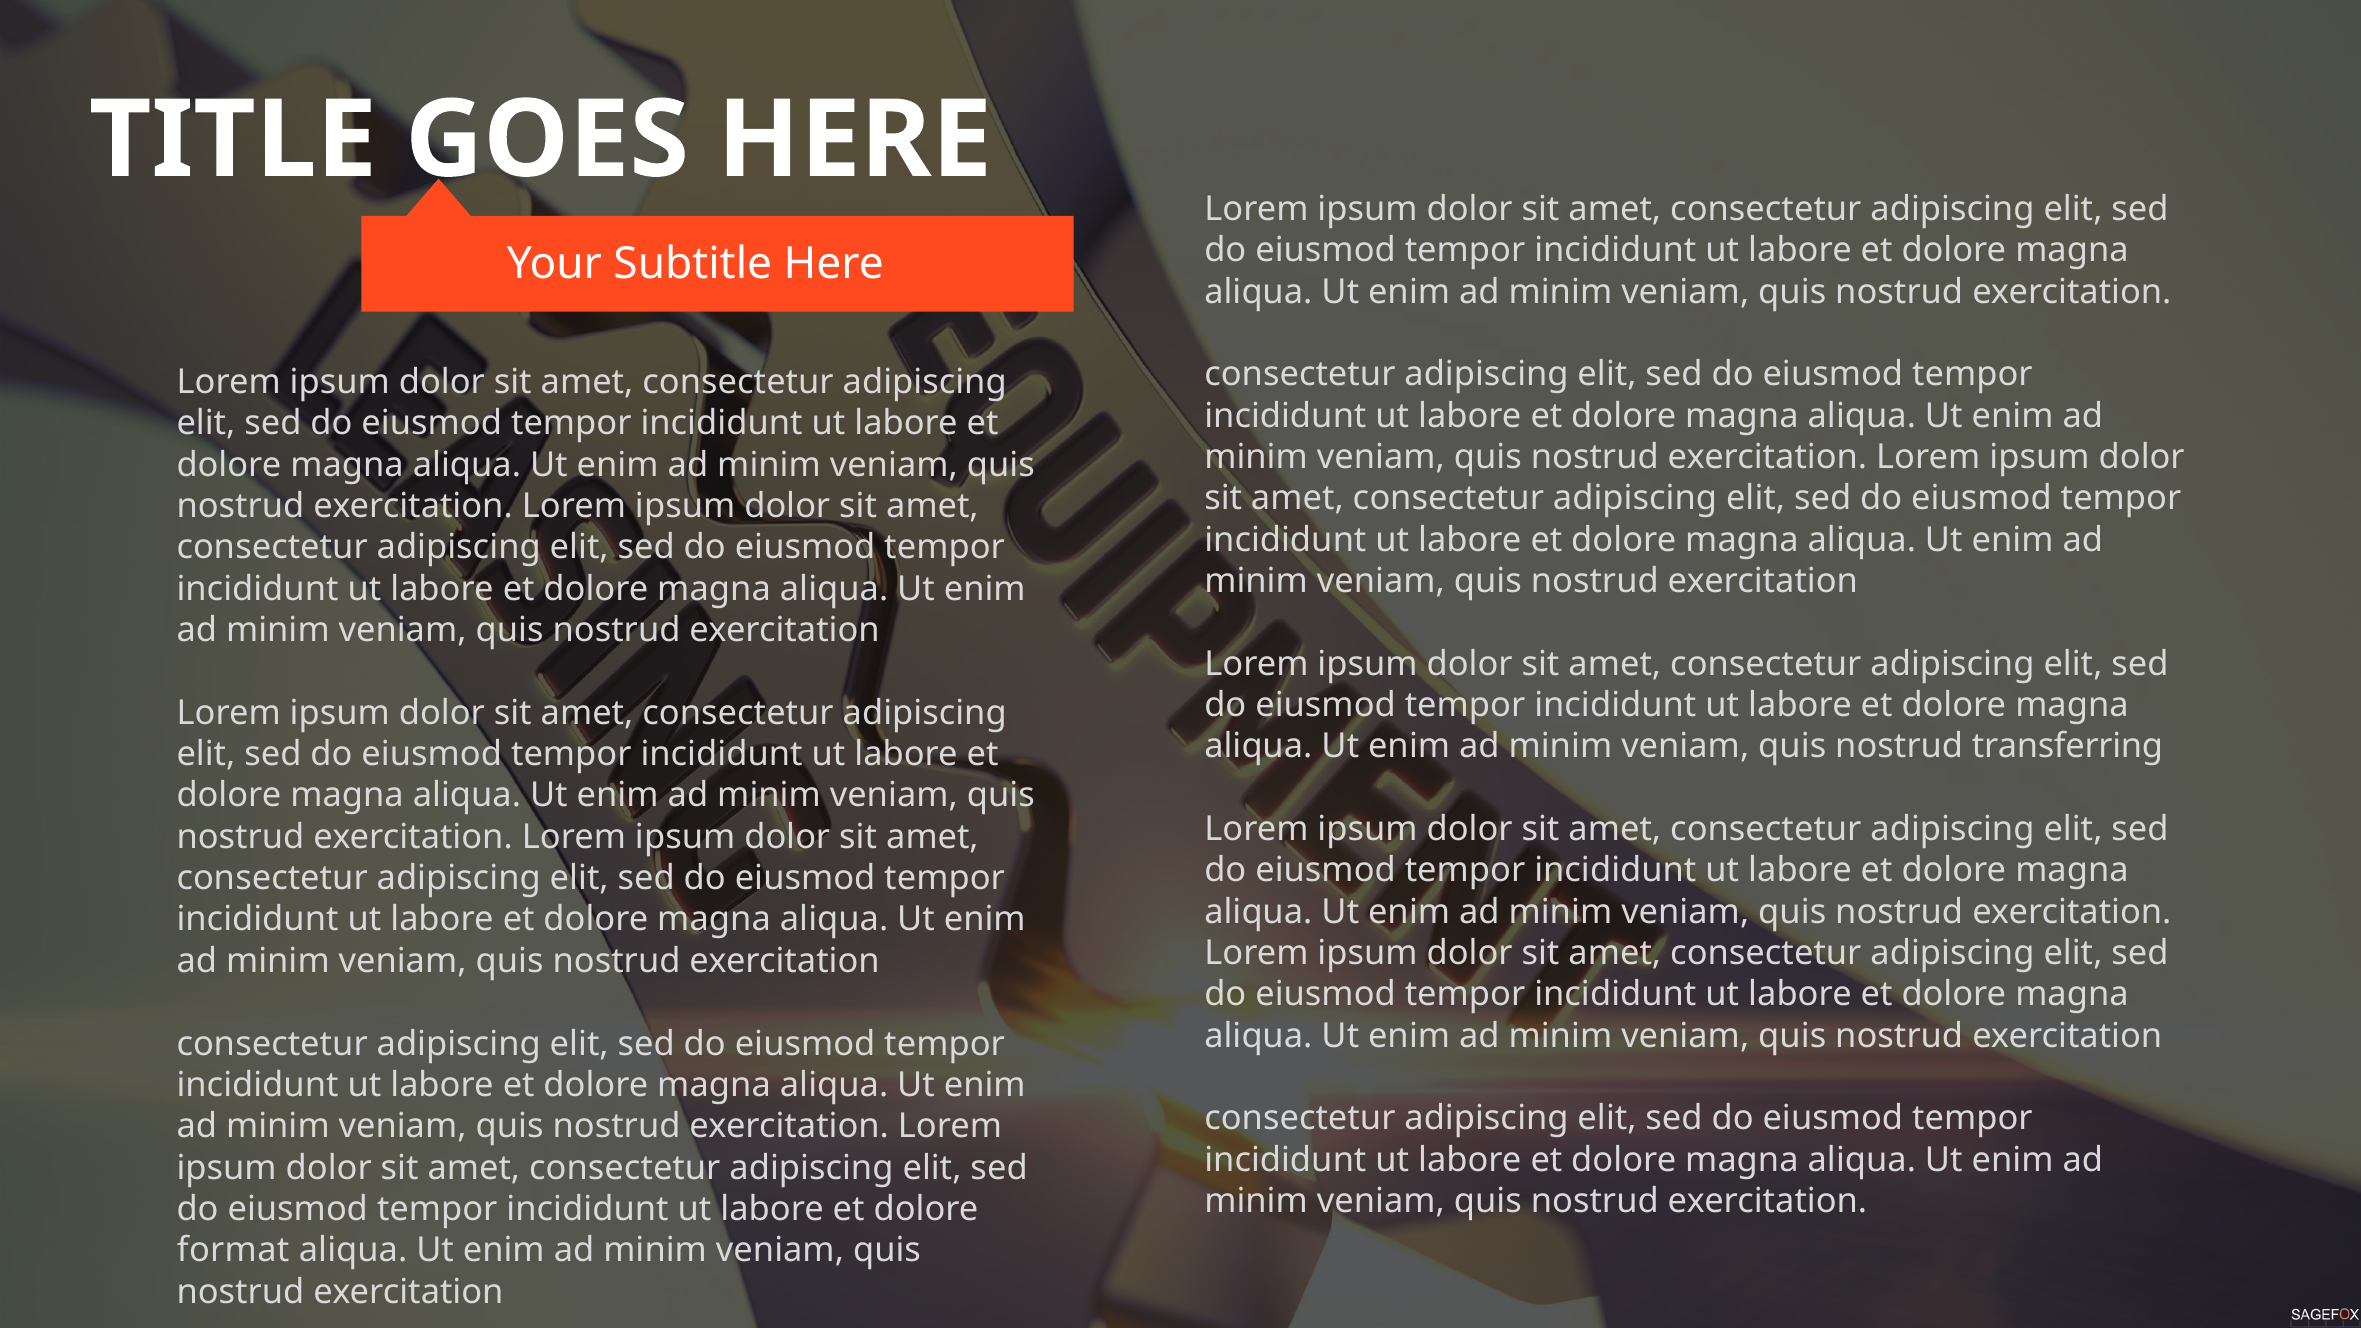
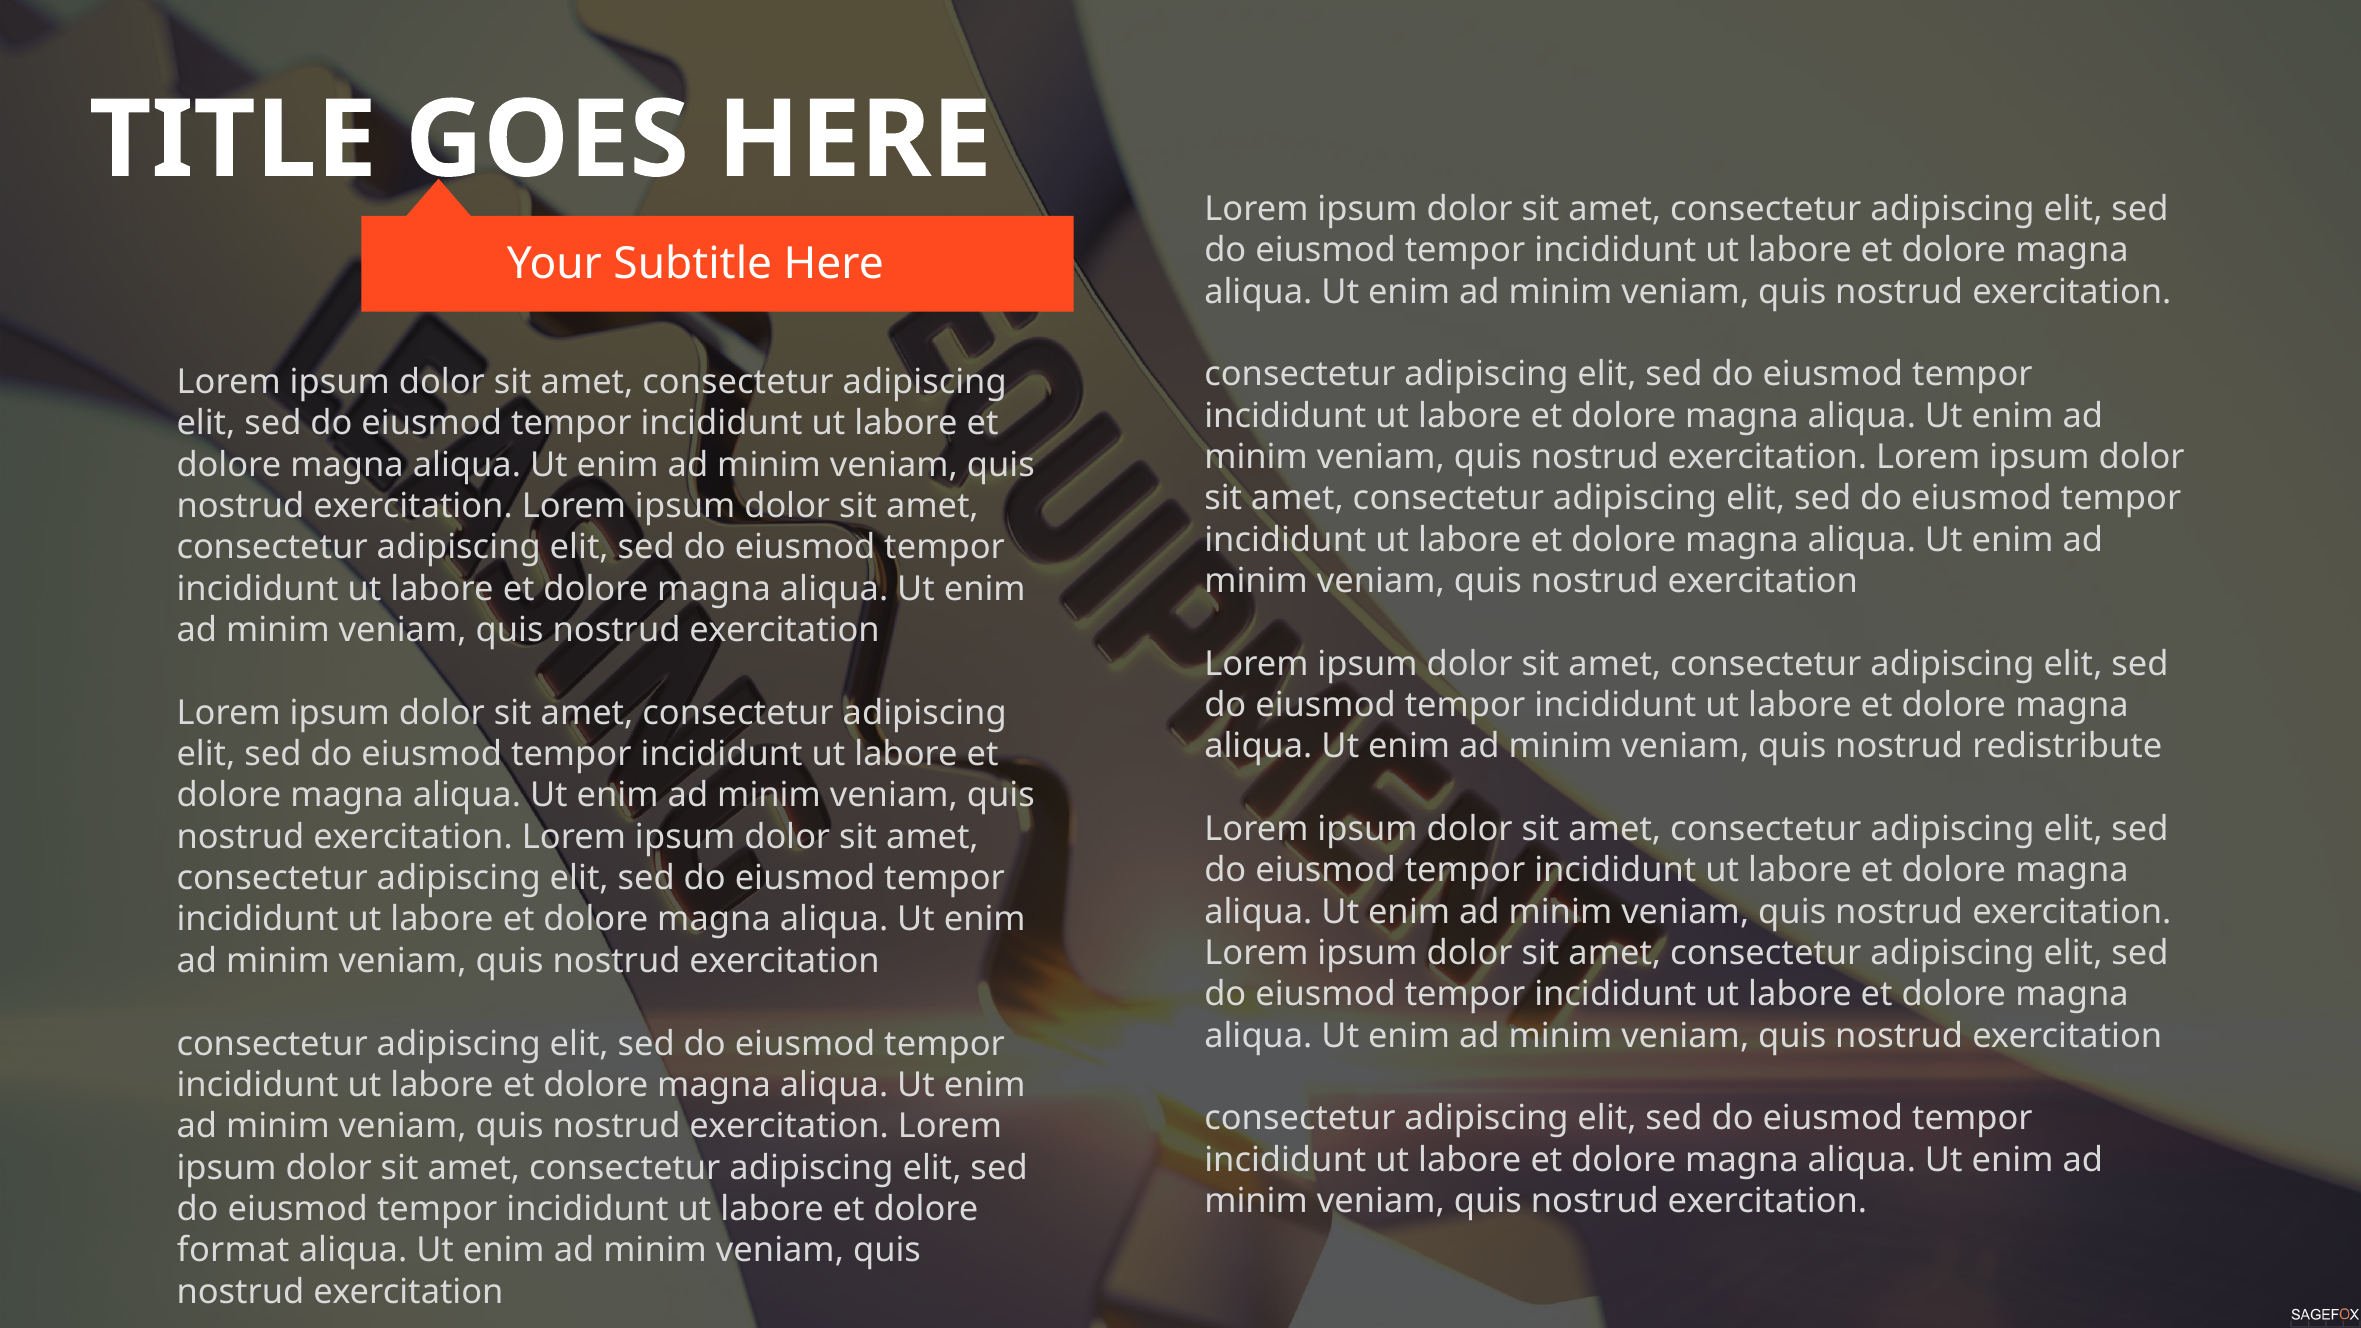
transferring: transferring -> redistribute (2067, 746)
